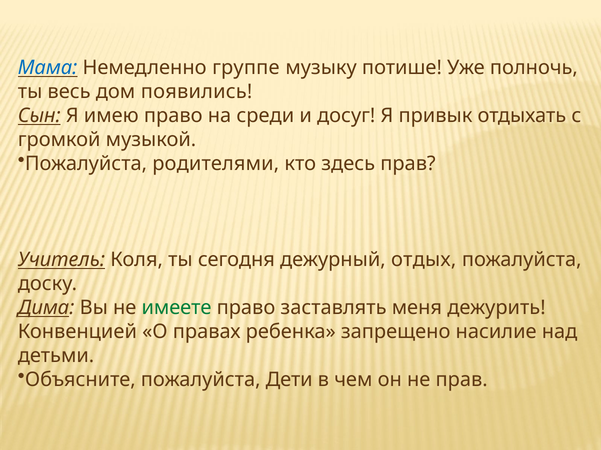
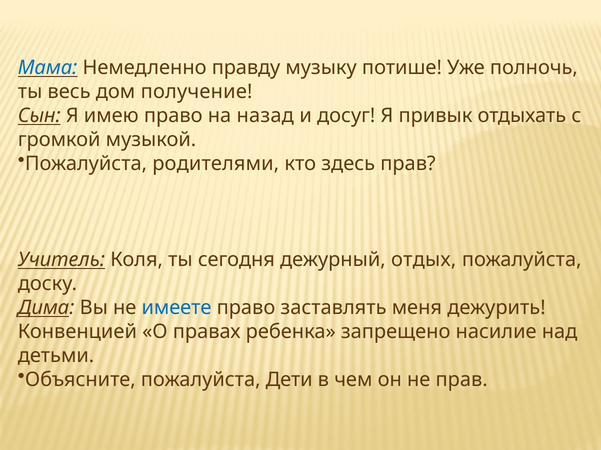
группе: группе -> правду (246, 68)
появились: появились -> получение (197, 92)
среди: среди -> назад (265, 116)
имеете colour: green -> blue (177, 308)
